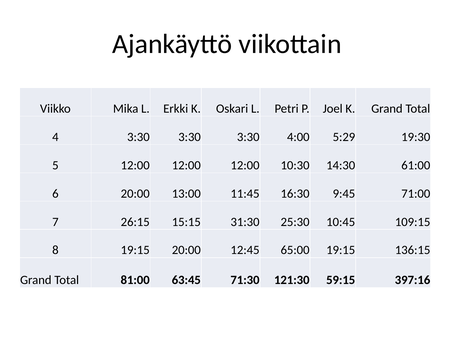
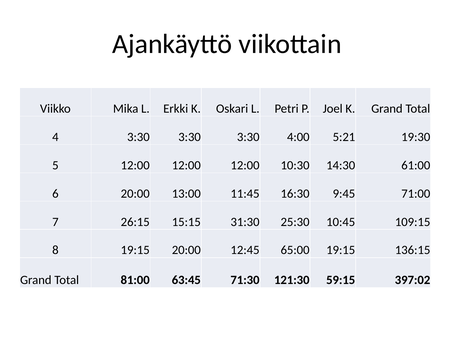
5:29: 5:29 -> 5:21 (344, 137)
397:16: 397:16 -> 397:02 (413, 281)
